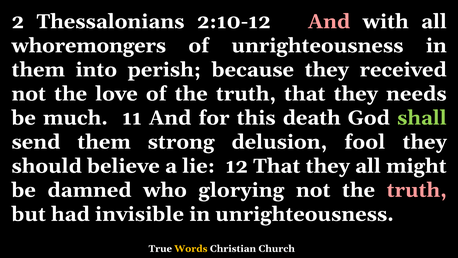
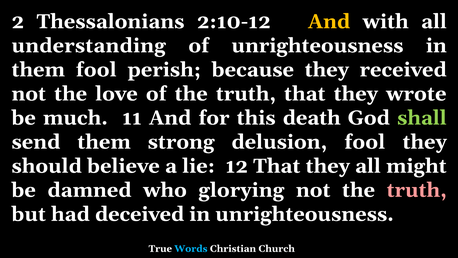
And colour: pink -> yellow (329, 22)
whoremongers: whoremongers -> understanding (89, 46)
them into: into -> fool (96, 70)
needs: needs -> wrote (416, 94)
invisible: invisible -> deceived (140, 214)
Words colour: yellow -> light blue (191, 248)
